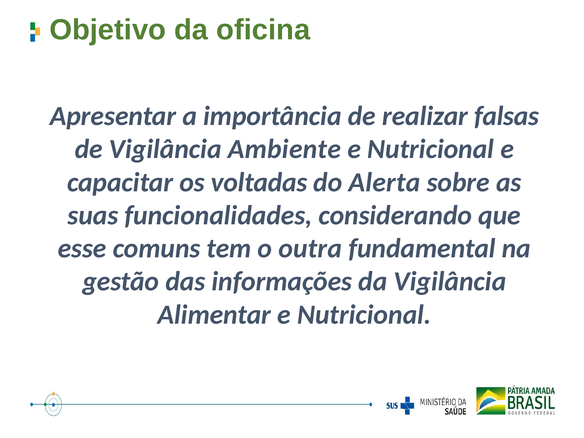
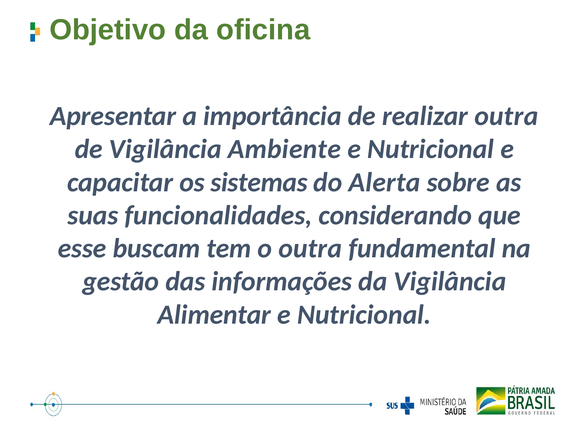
realizar falsas: falsas -> outra (506, 116)
voltadas: voltadas -> sistemas (259, 182)
comuns: comuns -> buscam (157, 248)
